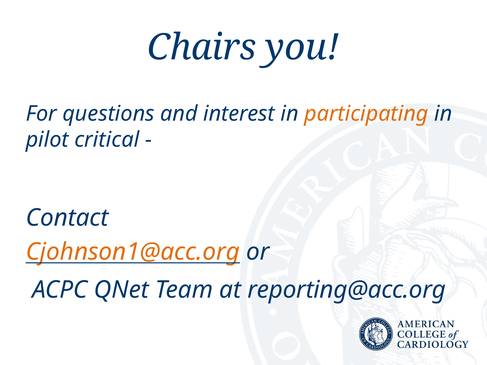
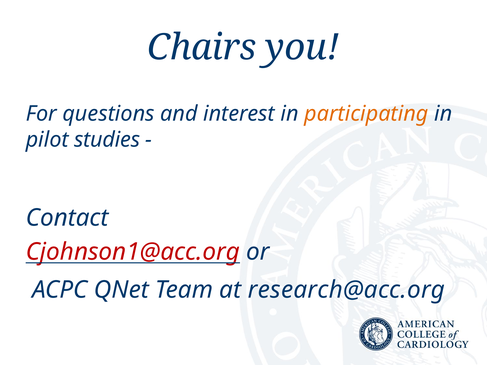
critical: critical -> studies (107, 140)
Cjohnson1@acc.org colour: orange -> red (133, 252)
reporting@acc.org: reporting@acc.org -> research@acc.org (347, 290)
